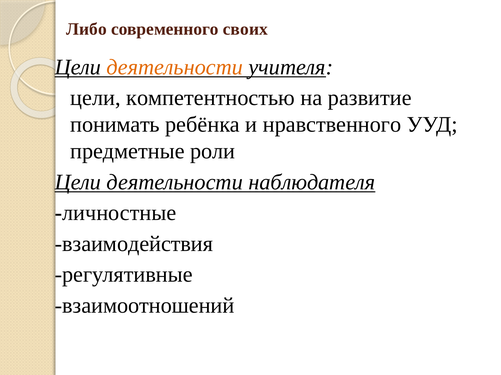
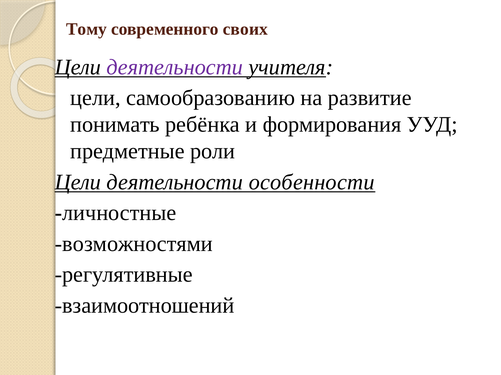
Либо: Либо -> Тому (86, 29)
деятельности colour: orange -> purple (175, 67)
компетентностью: компетентностью -> самообразованию (211, 98)
нравственного: нравственного -> формирования (332, 125)
наблюдателя: наблюдателя -> особенности (312, 182)
взаимодействия: взаимодействия -> возможностями (134, 244)
